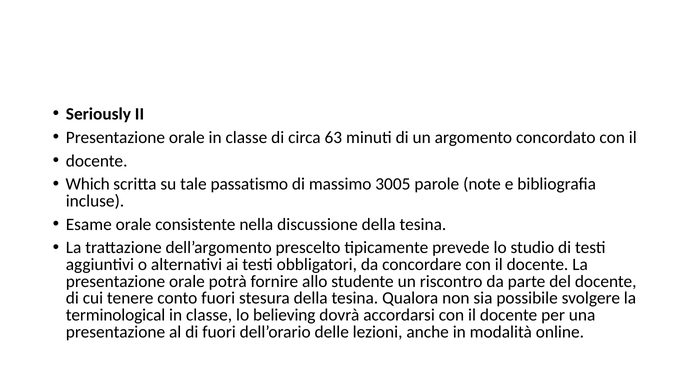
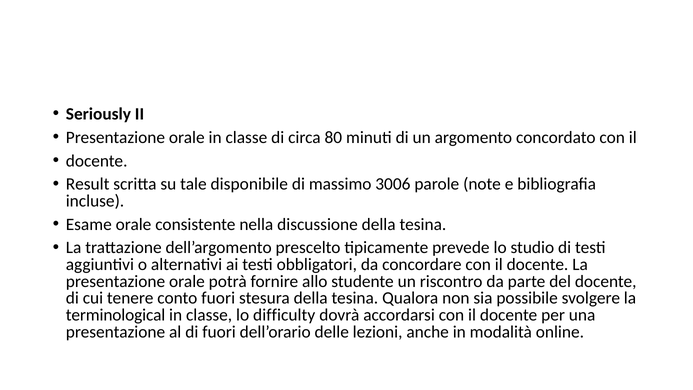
63: 63 -> 80 (333, 137)
Which: Which -> Result (88, 184)
passatismo: passatismo -> disponibile (249, 184)
3005: 3005 -> 3006 (393, 184)
believing: believing -> difficulty (284, 315)
